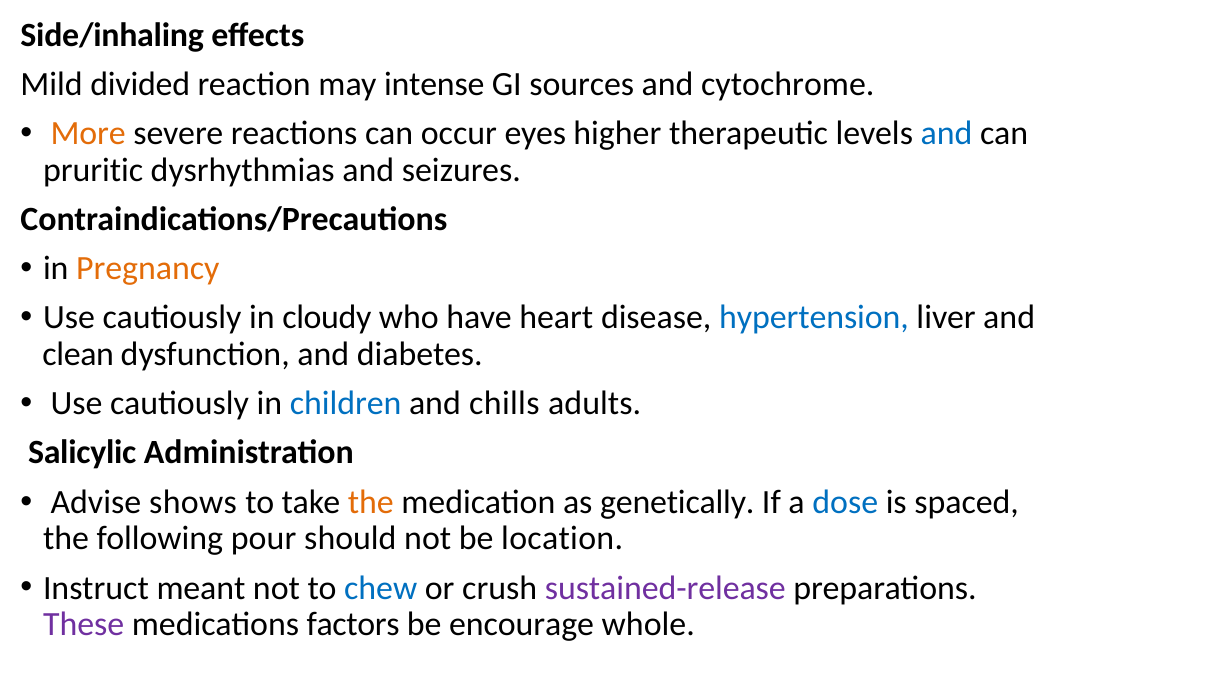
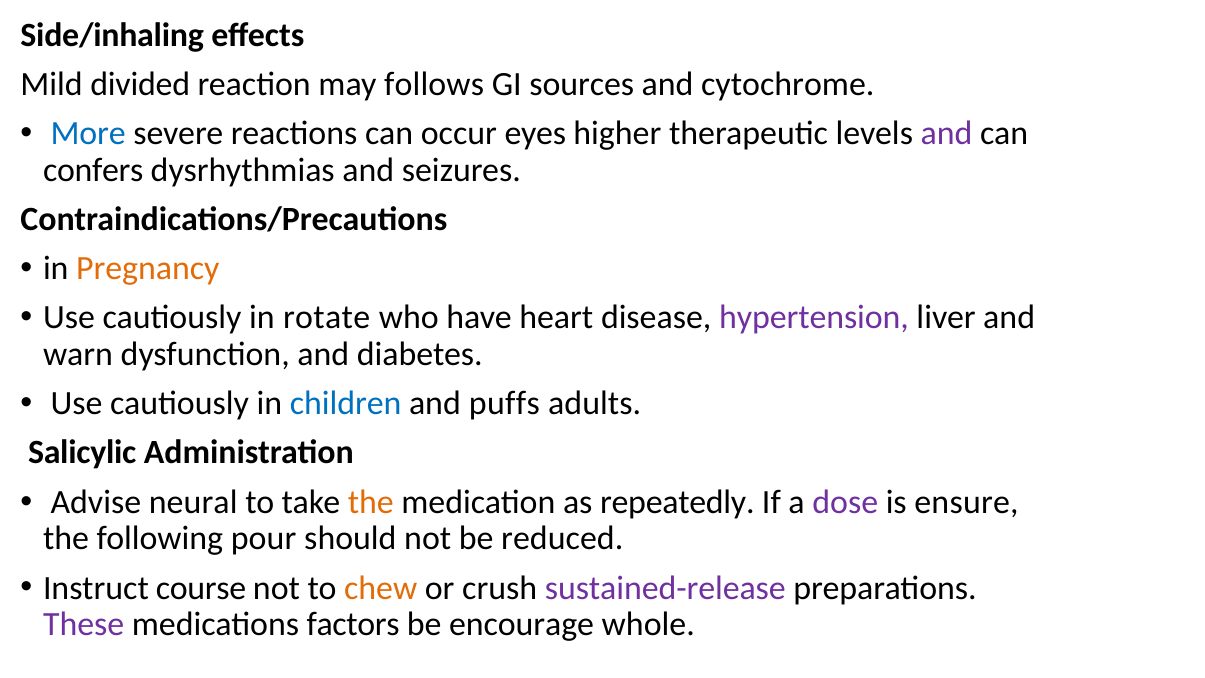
intense: intense -> follows (434, 84)
More colour: orange -> blue (88, 133)
and colour: blue -> purple (947, 133)
pruritic: pruritic -> confers (93, 170)
cloudy: cloudy -> rotate (327, 318)
hypertension colour: blue -> purple (814, 318)
clean: clean -> warn (78, 354)
chills: chills -> puffs (504, 403)
shows: shows -> neural (193, 502)
genetically: genetically -> repeatedly (677, 502)
dose colour: blue -> purple (845, 502)
spaced: spaced -> ensure (967, 502)
location: location -> reduced (562, 539)
meant: meant -> course (201, 588)
chew colour: blue -> orange (381, 588)
